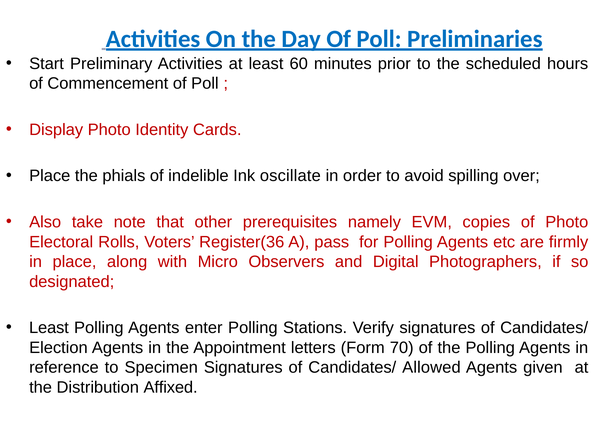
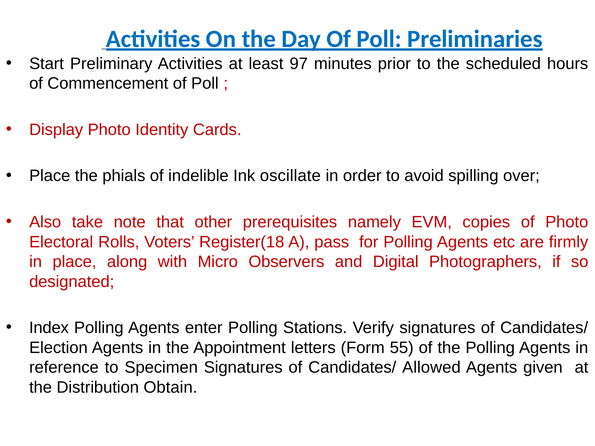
60: 60 -> 97 (299, 64)
Register(36: Register(36 -> Register(18 (242, 242)
Least: Least -> Index (49, 328)
70: 70 -> 55 (402, 348)
Affixed: Affixed -> Obtain (170, 387)
